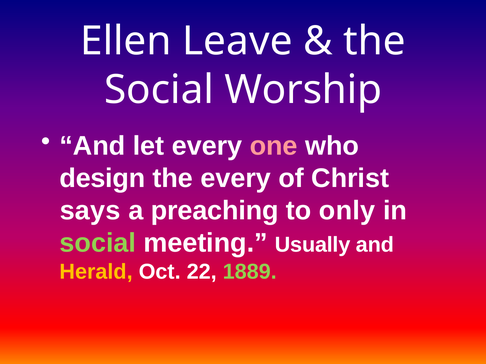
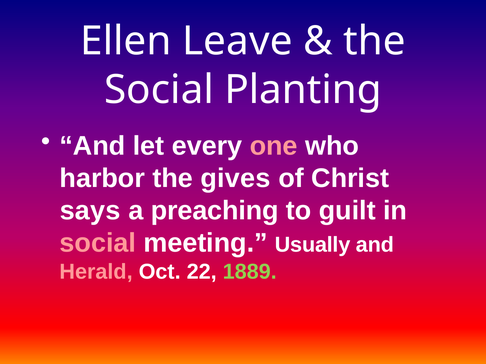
Worship: Worship -> Planting (303, 90)
design: design -> harbor (102, 178)
the every: every -> gives (235, 178)
only: only -> guilt (347, 211)
social colour: light green -> pink (98, 243)
Herald colour: yellow -> pink (96, 272)
